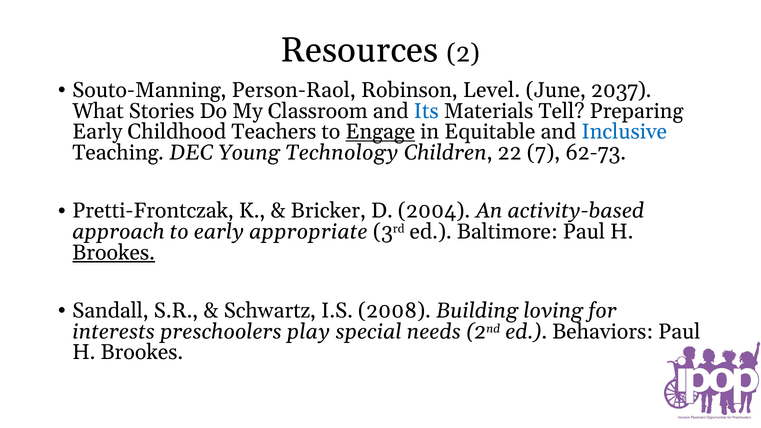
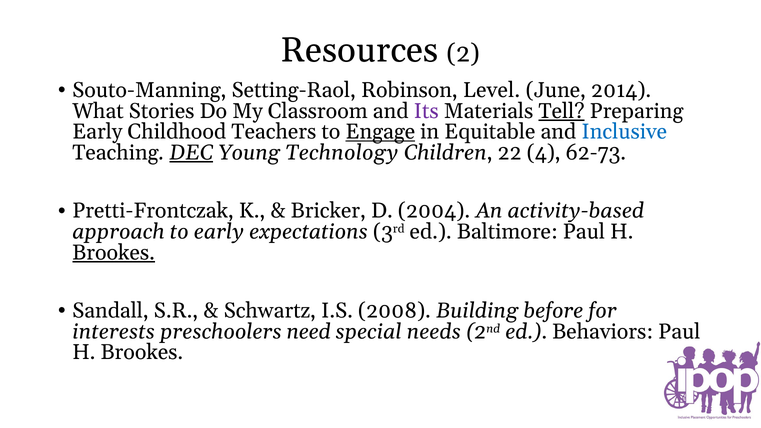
Person-Raol: Person-Raol -> Setting-Raol (294, 90)
2037: 2037 -> 2014 (621, 90)
Its colour: blue -> purple (426, 111)
Tell underline: none -> present (561, 111)
DEC underline: none -> present (191, 153)
7: 7 -> 4 (544, 153)
appropriate: appropriate -> expectations (309, 232)
loving: loving -> before (553, 311)
play: play -> need (309, 332)
